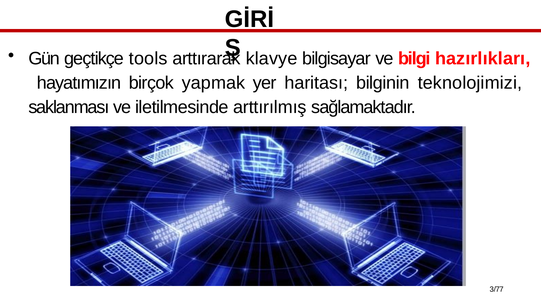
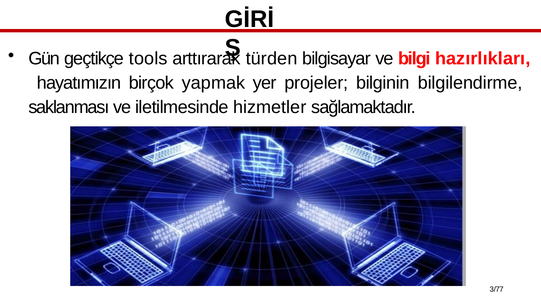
klavye: klavye -> türden (272, 59)
haritası: haritası -> projeler (316, 83)
teknolojimizi: teknolojimizi -> bilgilendirme (470, 83)
arttırılmış: arttırılmış -> hizmetler (270, 107)
